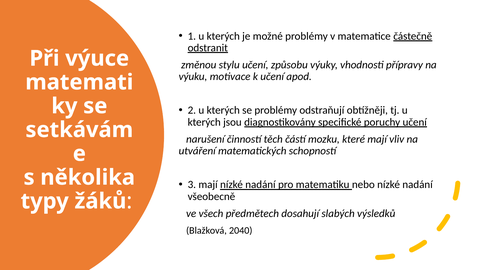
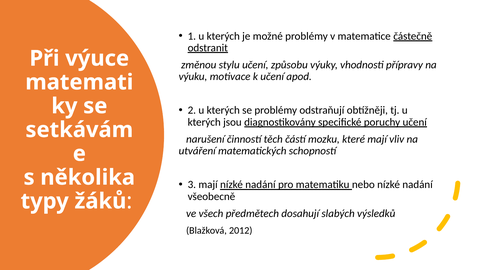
2040: 2040 -> 2012 (241, 231)
